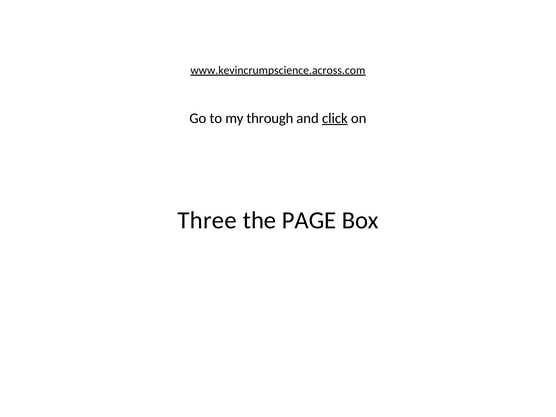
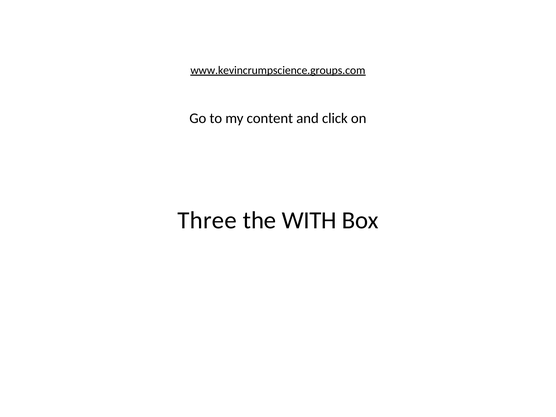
www.kevincrumpscience.across.com: www.kevincrumpscience.across.com -> www.kevincrumpscience.groups.com (278, 70)
through: through -> content (270, 118)
click underline: present -> none (335, 118)
PAGE: PAGE -> WITH (309, 220)
